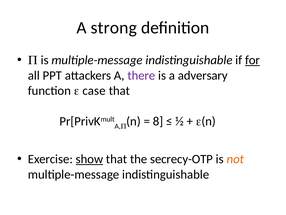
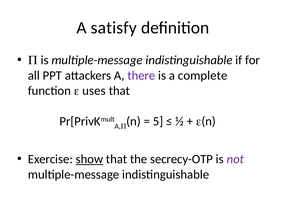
strong: strong -> satisfy (114, 28)
for underline: present -> none (252, 60)
adversary: adversary -> complete (203, 75)
case: case -> uses (94, 91)
8: 8 -> 5 (158, 121)
not colour: orange -> purple (235, 159)
